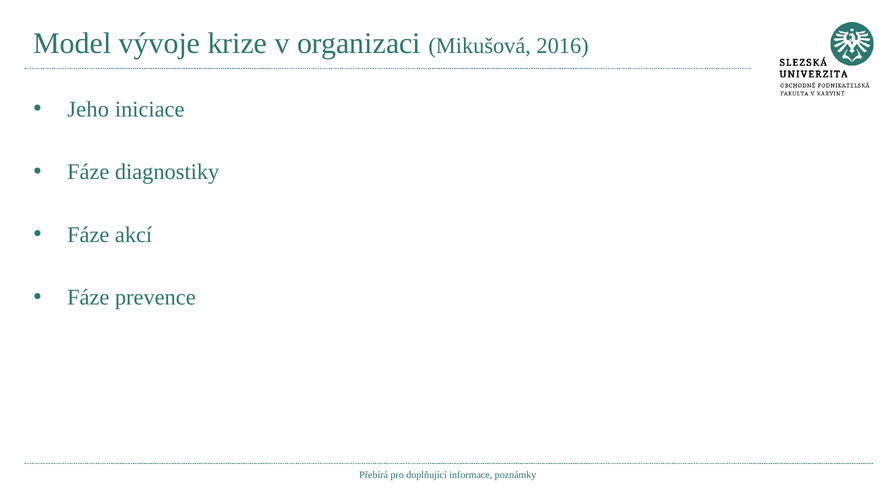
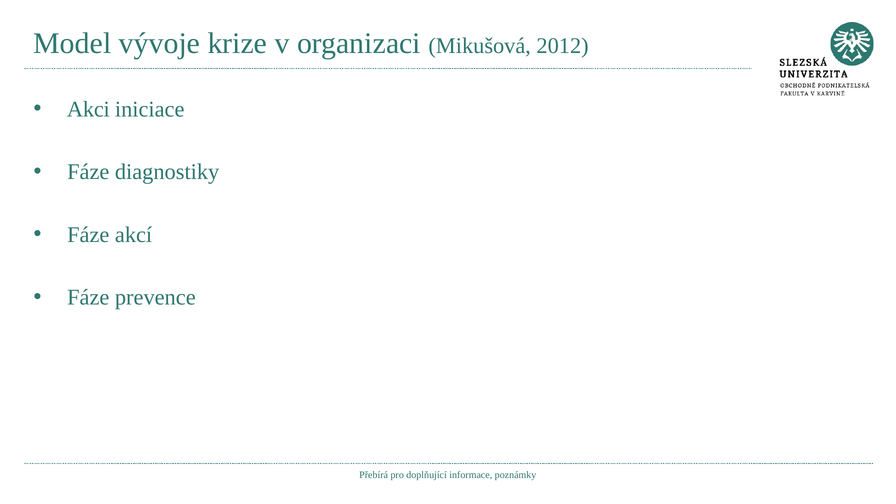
2016: 2016 -> 2012 (563, 46)
Jeho: Jeho -> Akci (88, 109)
